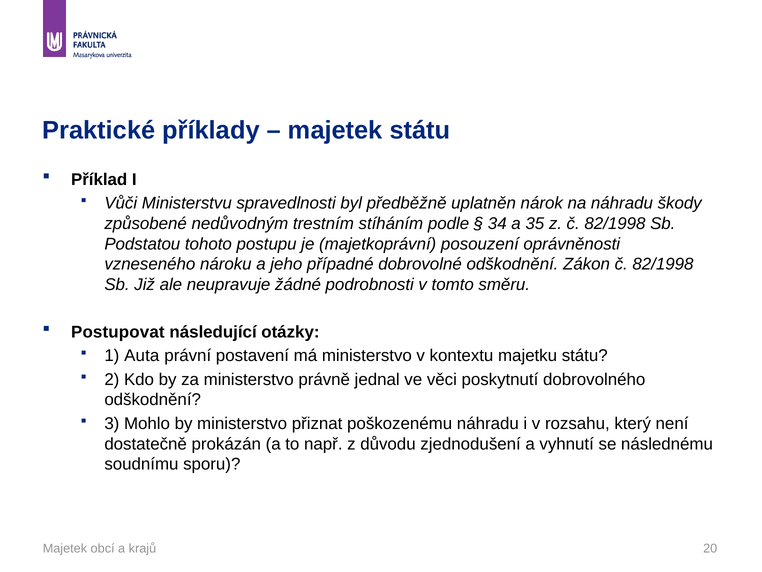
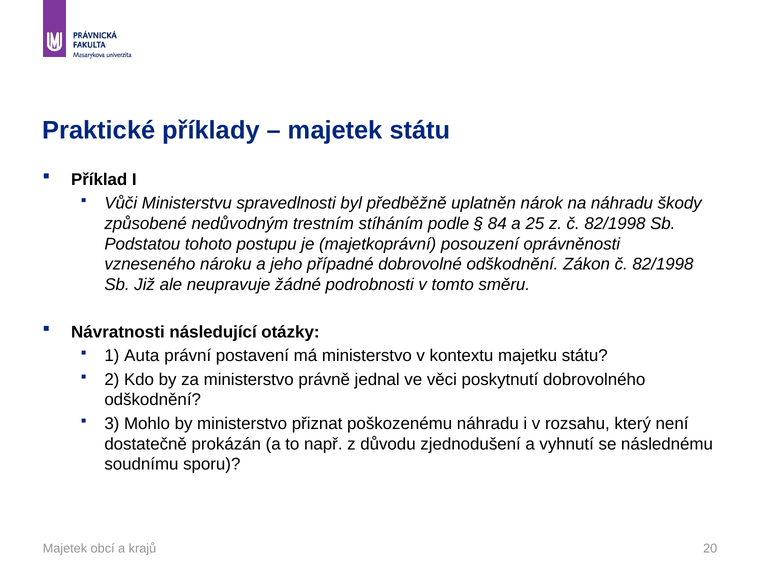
34: 34 -> 84 (497, 223)
35: 35 -> 25 (535, 223)
Postupovat: Postupovat -> Návratnosti (118, 332)
